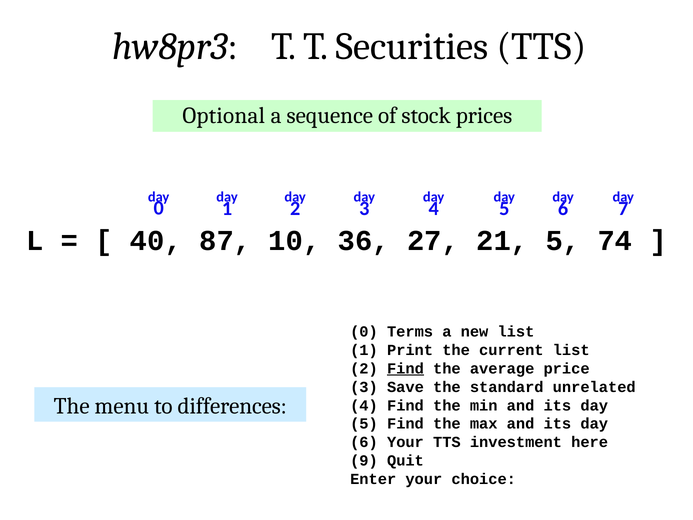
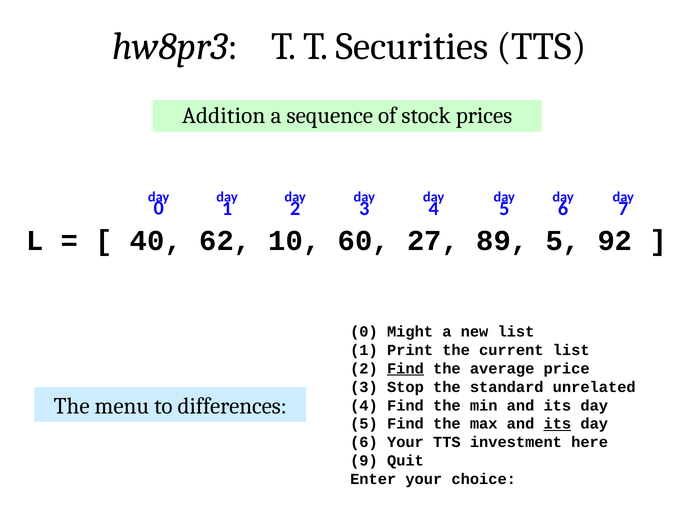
Optional: Optional -> Addition (224, 116)
87: 87 -> 62 (225, 241)
36: 36 -> 60 (364, 241)
21: 21 -> 89 (502, 241)
74: 74 -> 92 (615, 241)
Terms: Terms -> Might (410, 331)
Save: Save -> Stop (405, 387)
its underline: none -> present (557, 424)
